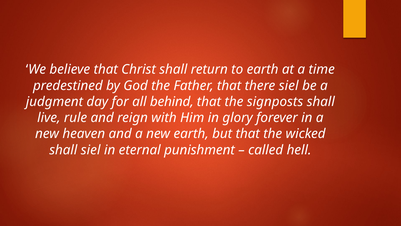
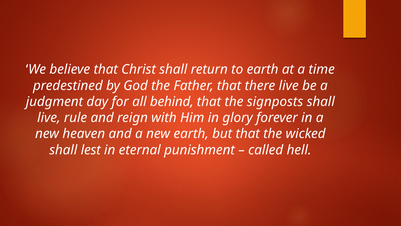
there siel: siel -> live (289, 85)
shall siel: siel -> lest (91, 150)
